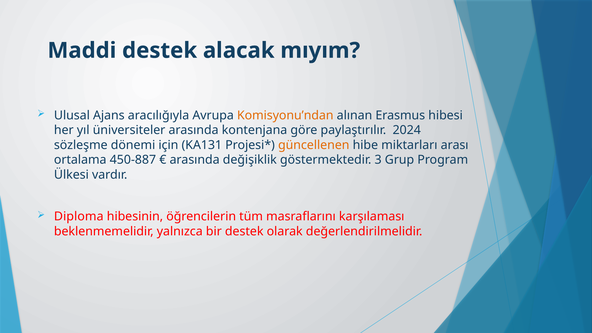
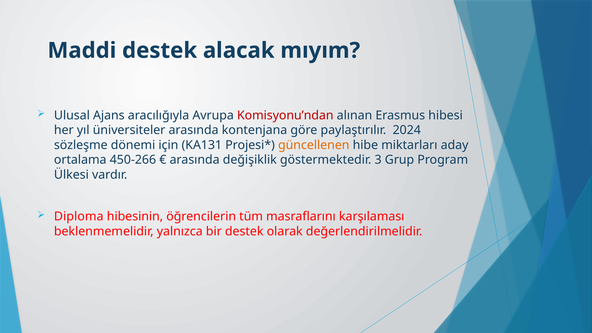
Komisyonu’ndan colour: orange -> red (285, 115)
arası: arası -> aday (455, 145)
450-887: 450-887 -> 450-266 (133, 160)
